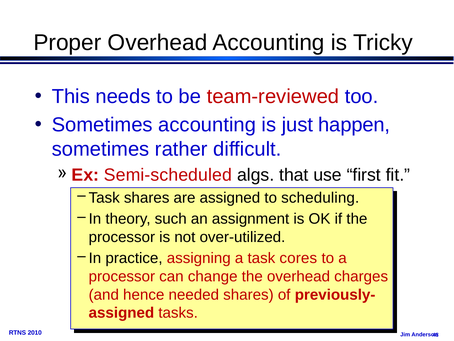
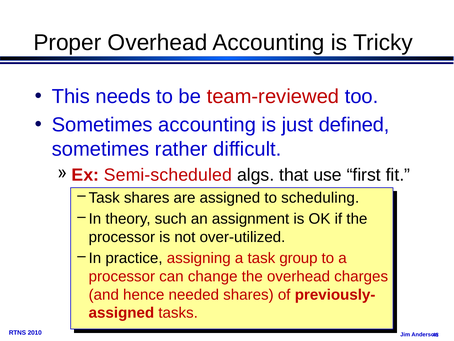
happen: happen -> defined (354, 125)
cores: cores -> group (298, 258)
